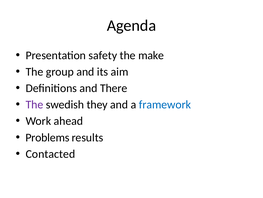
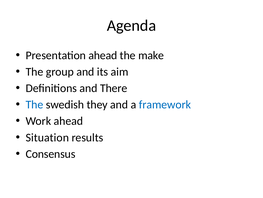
Presentation safety: safety -> ahead (103, 55)
The colour: purple -> blue (34, 104)
Problems: Problems -> Situation (47, 137)
Contacted: Contacted -> Consensus (51, 153)
